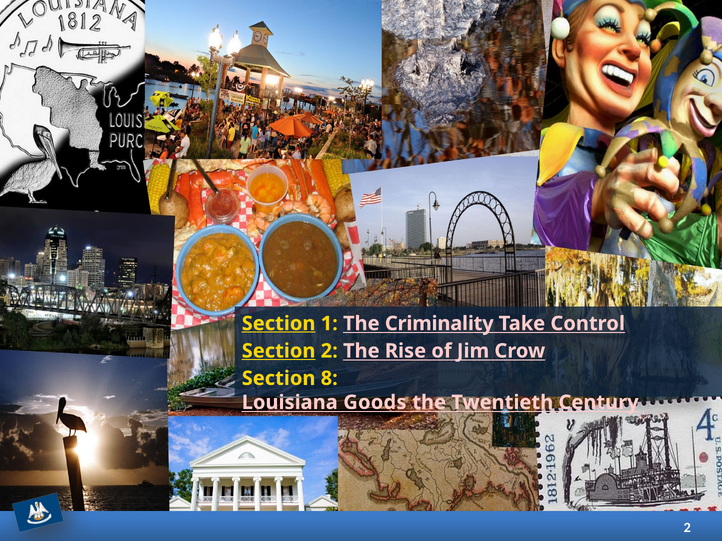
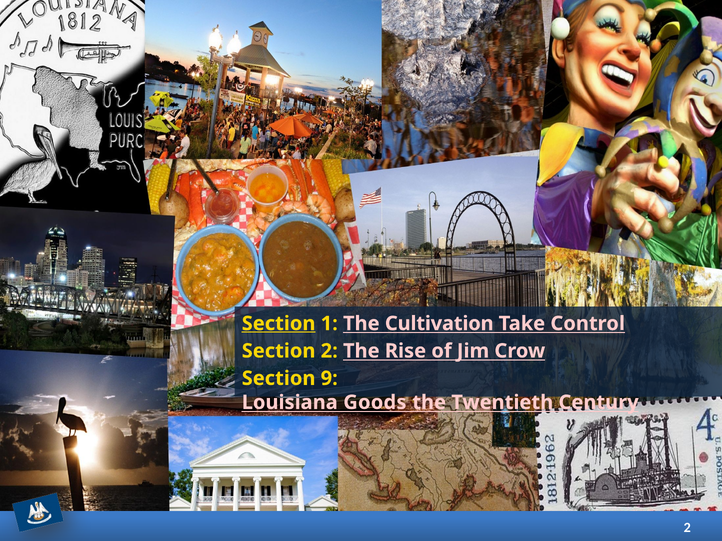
Criminality: Criminality -> Cultivation (439, 324)
Section underline: present -> none (279, 351)
8: 8 -> 9 (329, 379)
